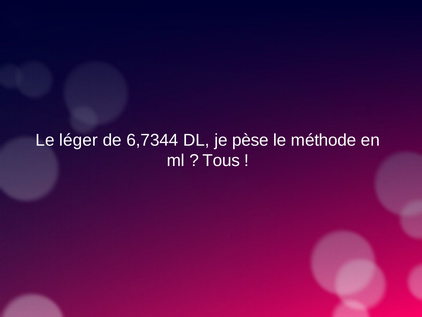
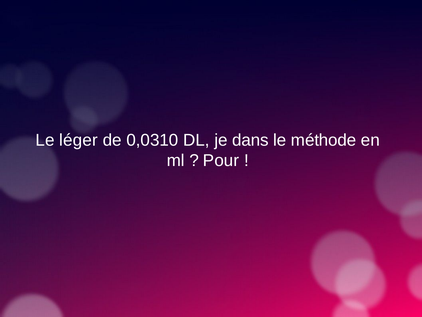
6,7344: 6,7344 -> 0,0310 (152, 140)
pèse: pèse -> dans (250, 140)
Tous: Tous -> Pour (221, 160)
